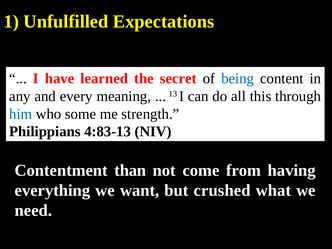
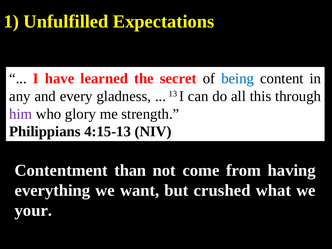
meaning: meaning -> gladness (124, 96)
him colour: blue -> purple (21, 114)
some: some -> glory (81, 114)
4:83-13: 4:83-13 -> 4:15-13 (108, 132)
need: need -> your (33, 210)
